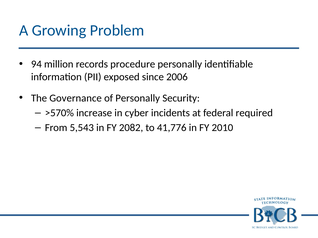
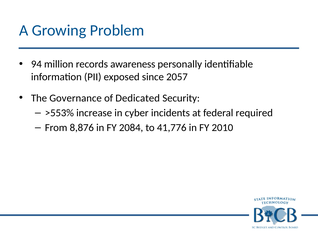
procedure: procedure -> awareness (133, 64)
2006: 2006 -> 2057 (177, 77)
of Personally: Personally -> Dedicated (138, 98)
>570%: >570% -> >553% (59, 113)
5,543: 5,543 -> 8,876 (82, 128)
2082: 2082 -> 2084 (131, 128)
